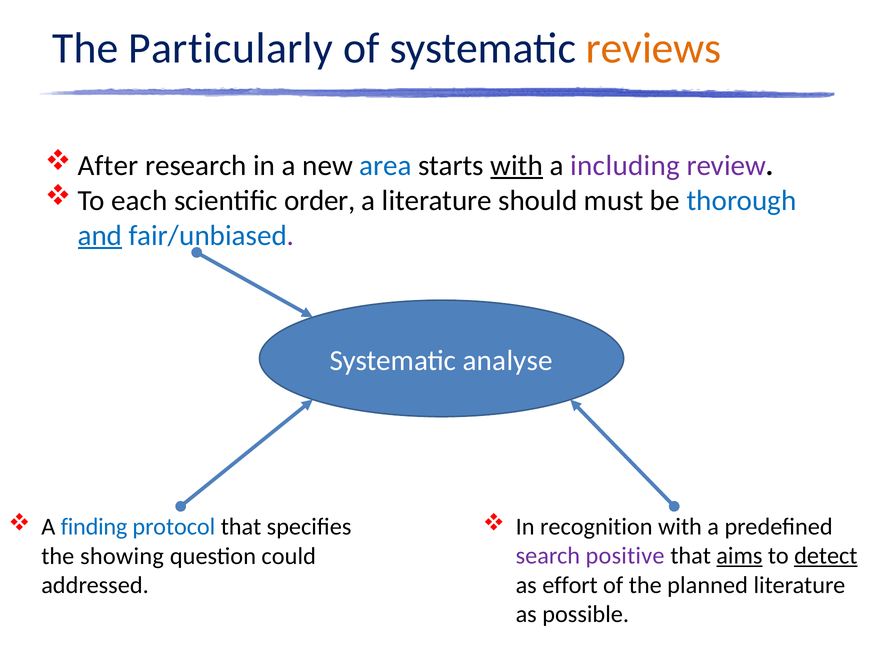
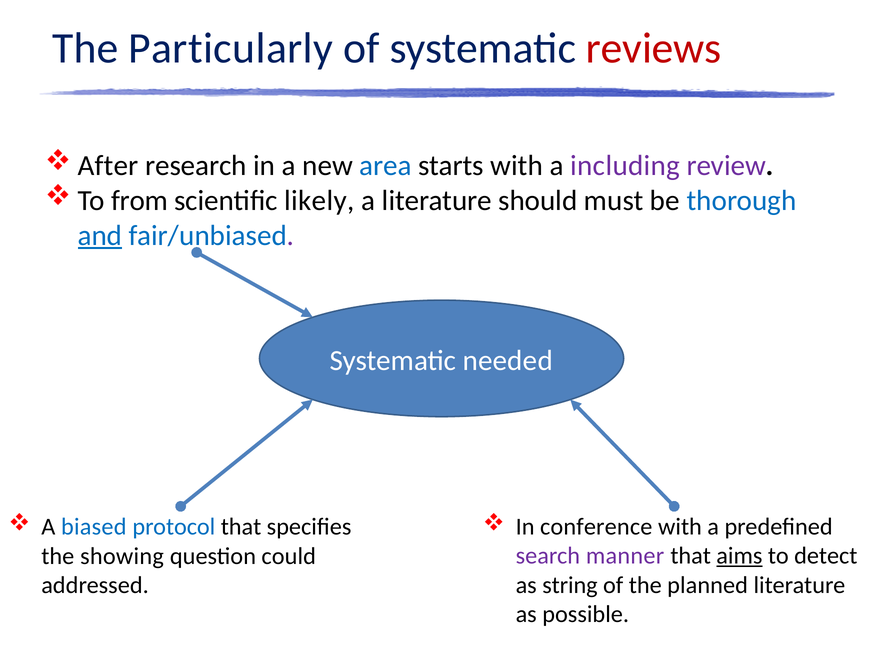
reviews colour: orange -> red (654, 49)
with underline: present -> none (517, 166)
each: each -> from (139, 201)
order: order -> likely (319, 201)
analyse: analyse -> needed (508, 361)
finding: finding -> biased (94, 527)
recognition: recognition -> conference (596, 527)
positive: positive -> manner (625, 556)
detect underline: present -> none (826, 556)
effort: effort -> string (570, 586)
